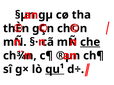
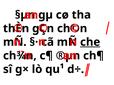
qu¹ underline: present -> none (55, 70)
